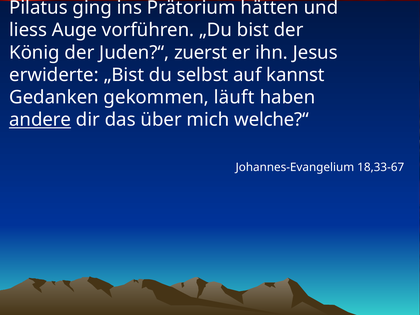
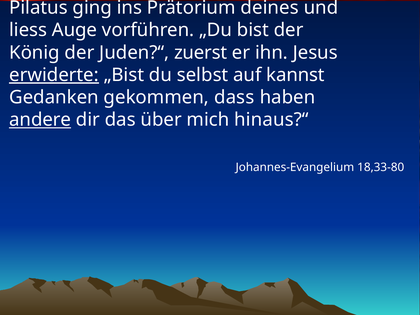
hätten: hätten -> deines (270, 8)
erwiderte underline: none -> present (54, 75)
läuft: läuft -> dass (234, 97)
welche?“: welche?“ -> hinaus?“ (271, 120)
18,33-67: 18,33-67 -> 18,33-80 (381, 167)
